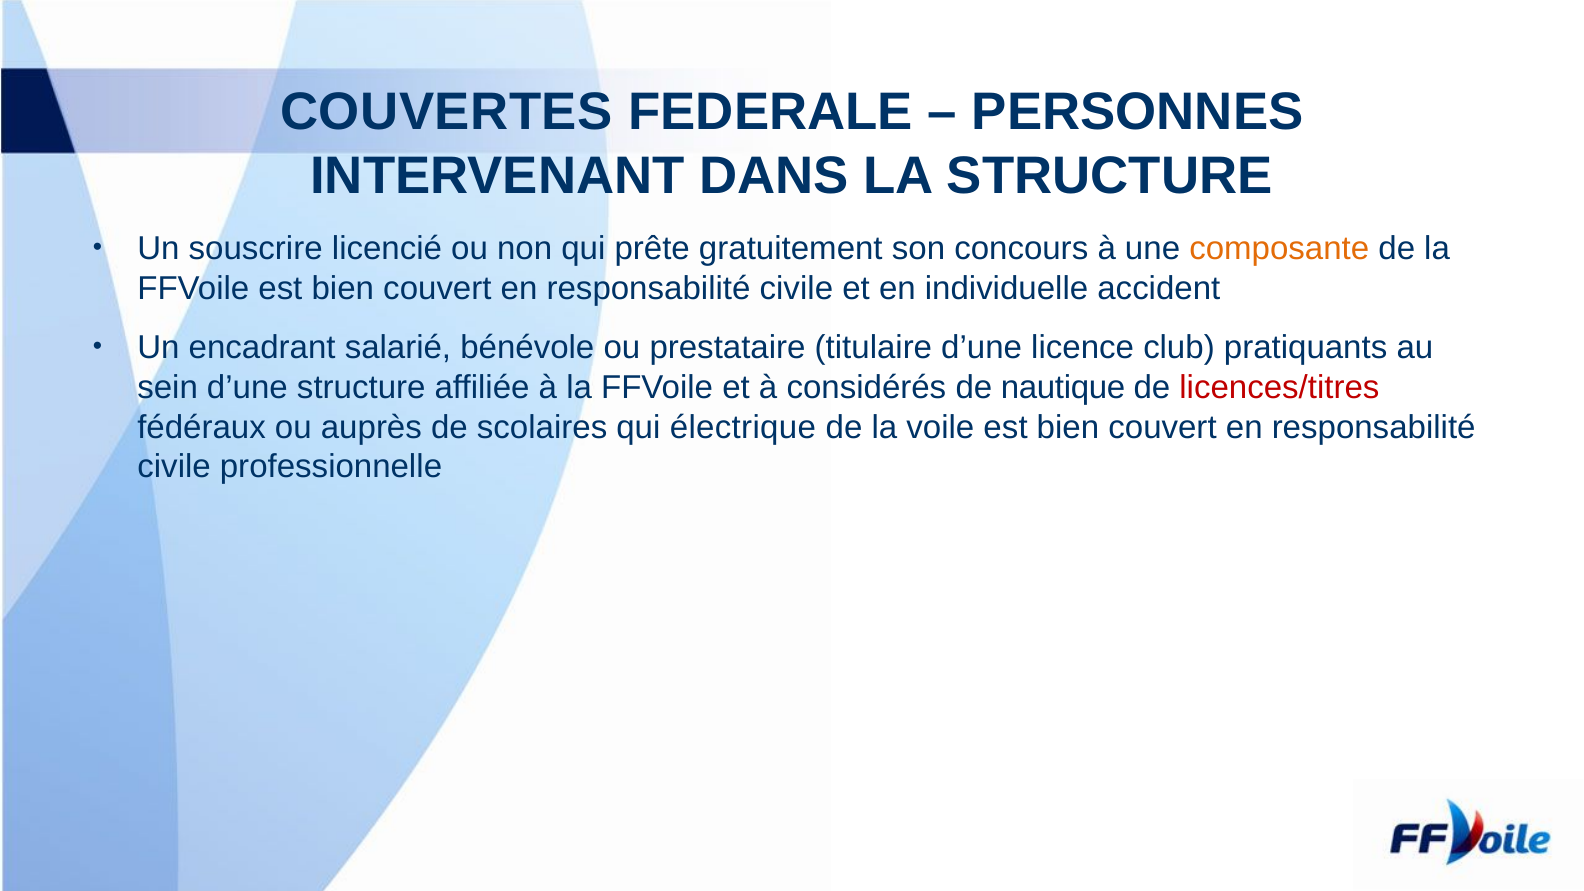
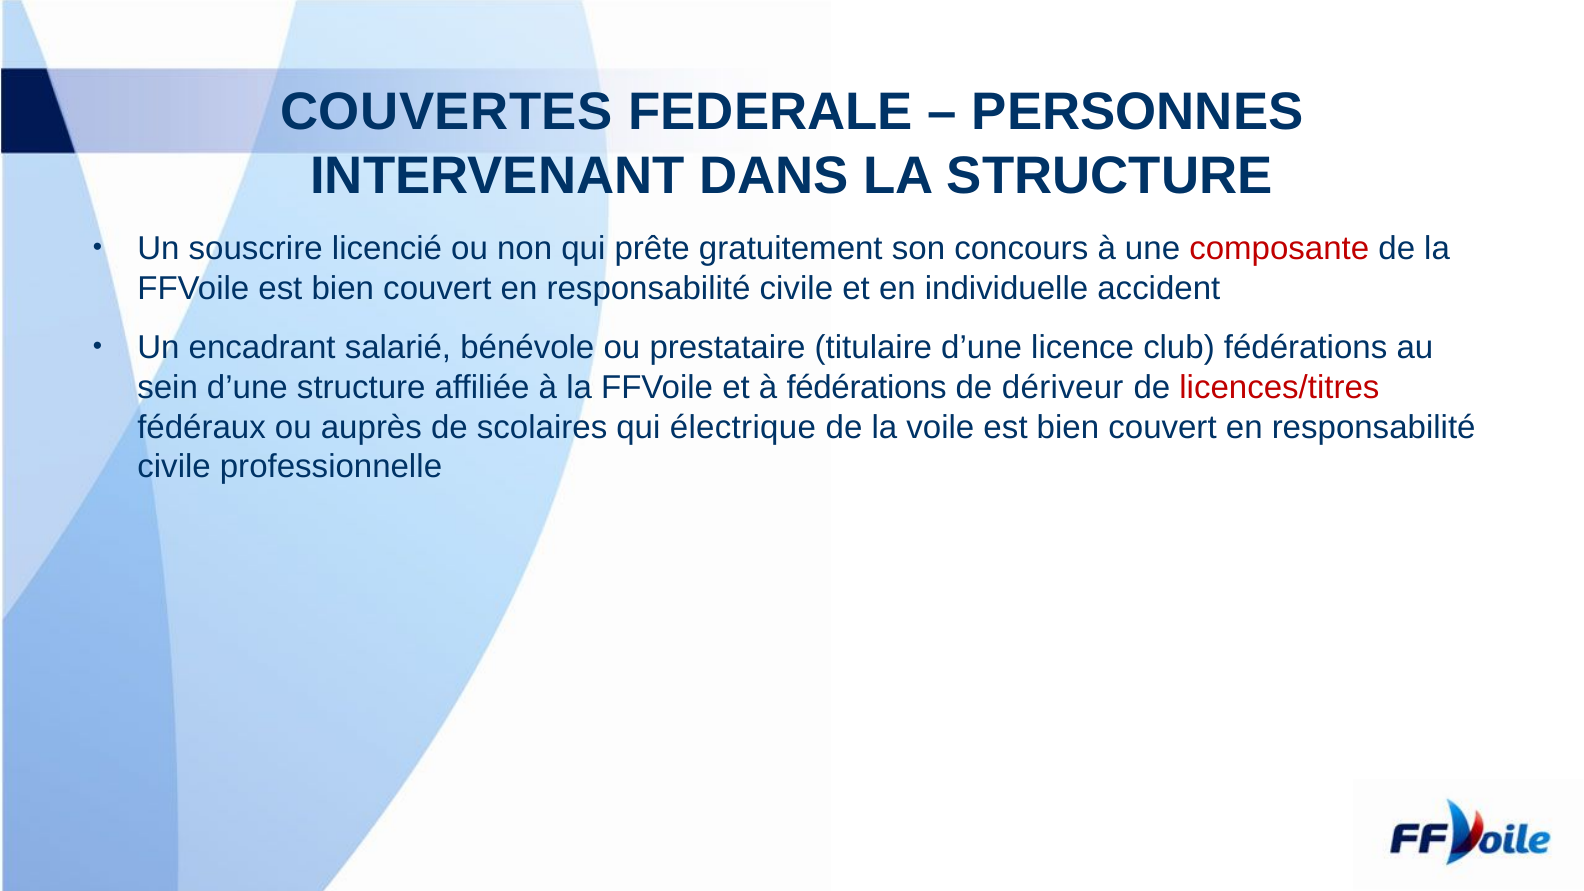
composante colour: orange -> red (1279, 249)
club pratiquants: pratiquants -> fédérations (1306, 348)
à considérés: considérés -> fédérations (867, 388)
nautique: nautique -> dériveur (1063, 388)
